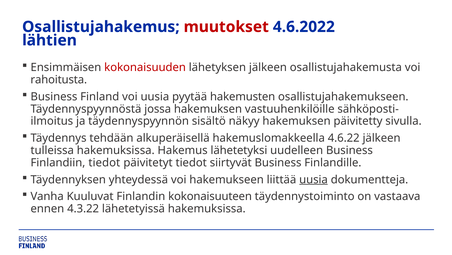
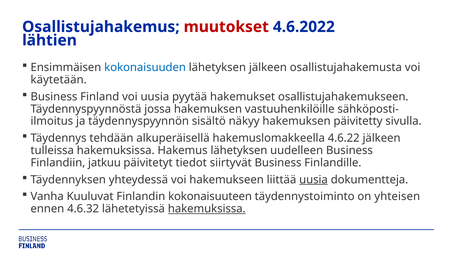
kokonaisuuden colour: red -> blue (145, 67)
rahoitusta: rahoitusta -> käytetään (59, 80)
hakemusten: hakemusten -> hakemukset (243, 96)
Hakemus lähetetyksi: lähetetyksi -> lähetyksen (239, 150)
Finlandiin tiedot: tiedot -> jatkuu (104, 162)
vastaava: vastaava -> yhteisen (397, 196)
4.3.22: 4.3.22 -> 4.6.32 (83, 208)
hakemuksissa underline: none -> present (207, 208)
